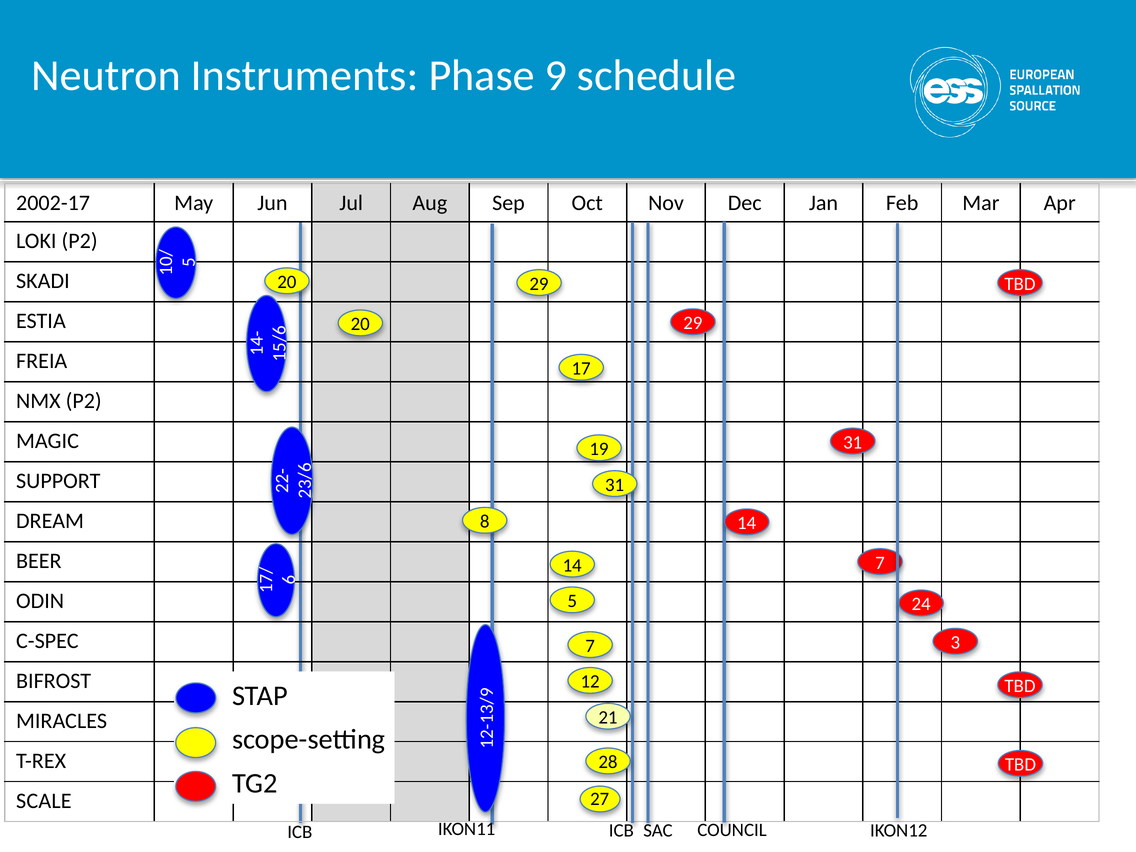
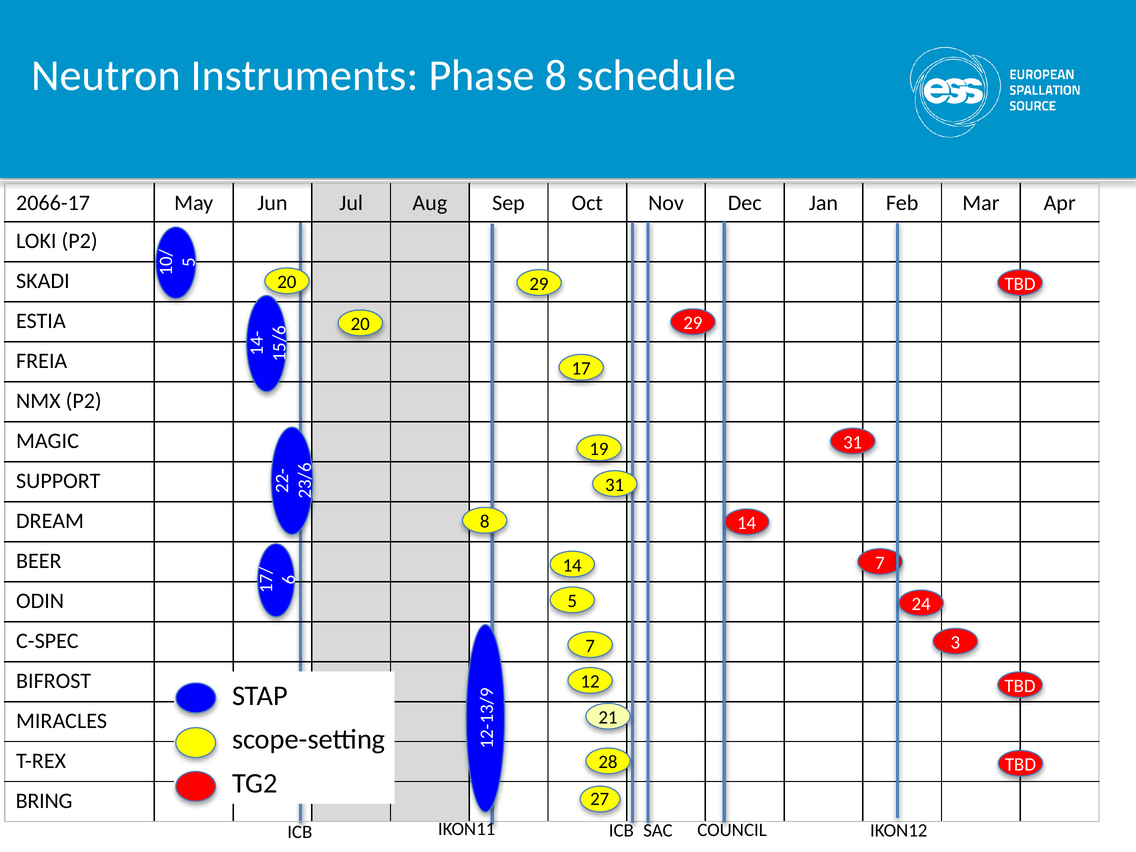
Phase 9: 9 -> 8 (556, 76)
2002-17: 2002-17 -> 2066-17 (53, 203)
SCALE: SCALE -> BRING (44, 801)
